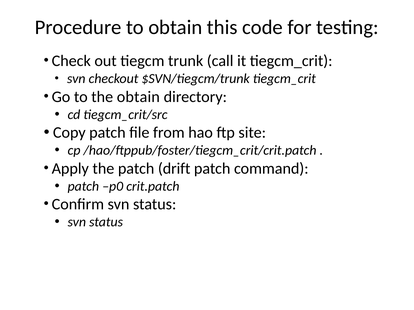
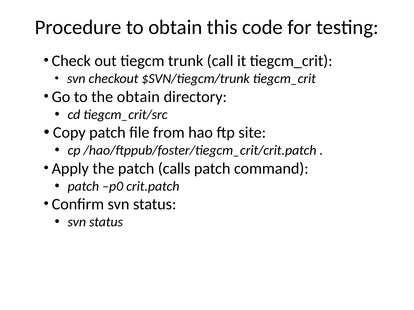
drift: drift -> calls (174, 169)
